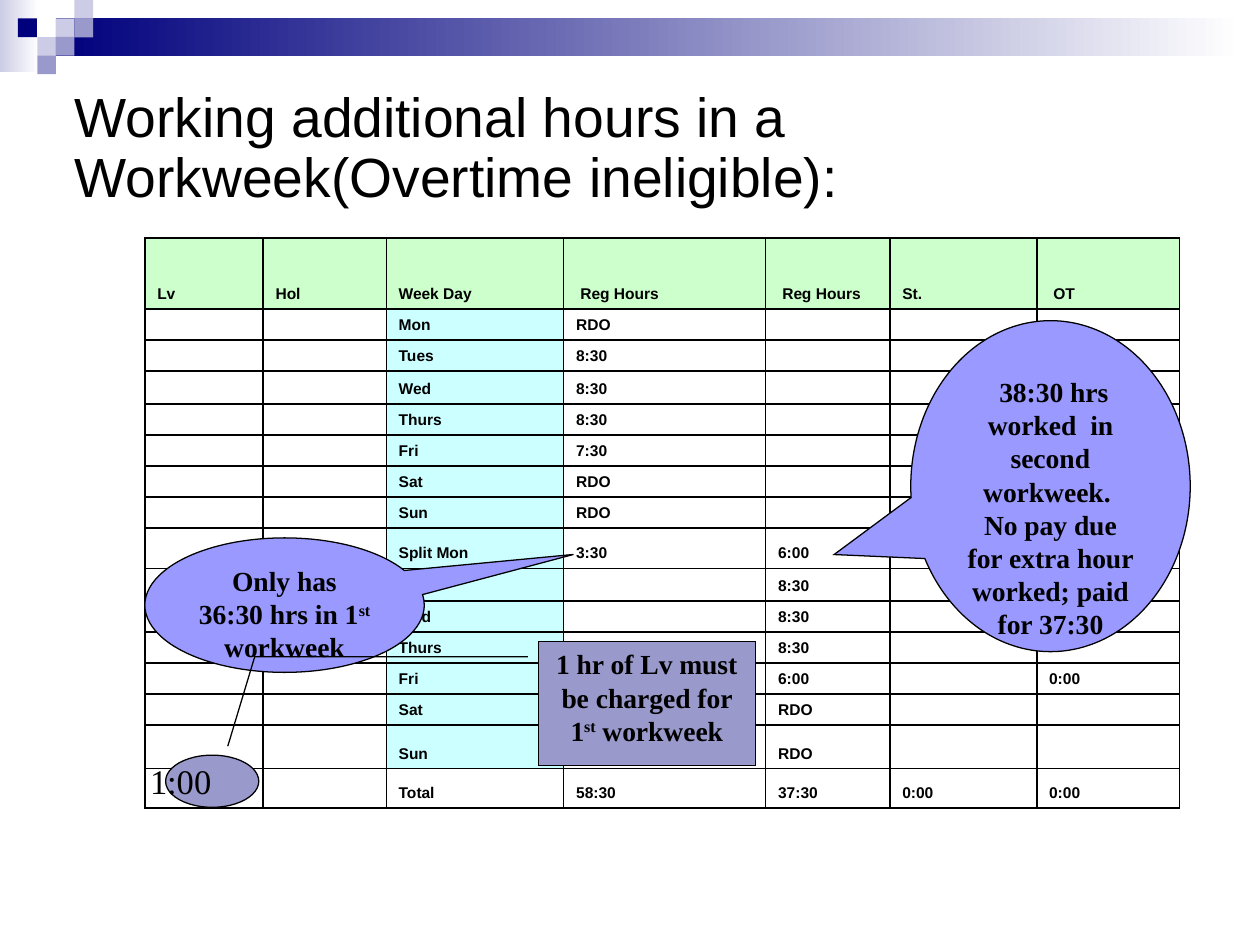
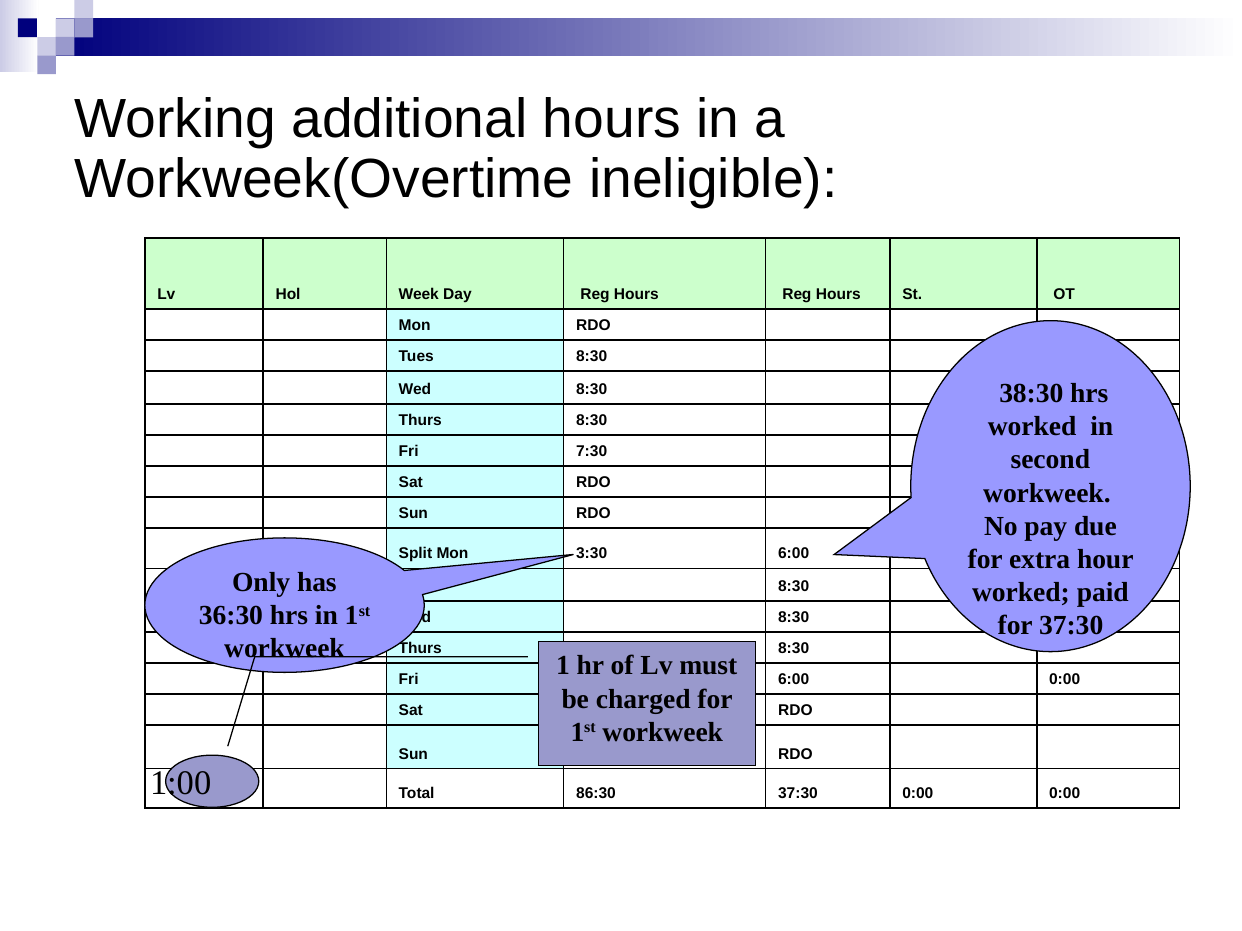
58:30: 58:30 -> 86:30 (596, 794)
